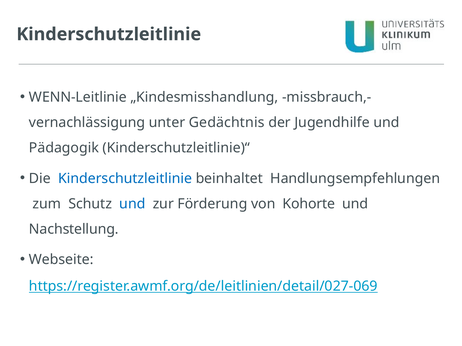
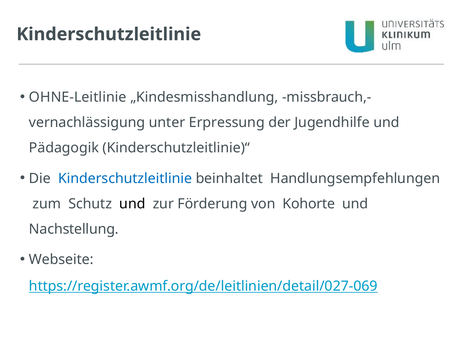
WENN-Leitlinie: WENN-Leitlinie -> OHNE-Leitlinie (78, 97)
Gedächtnis: Gedächtnis -> Erpressung (227, 123)
und colour: blue -> black (132, 204)
